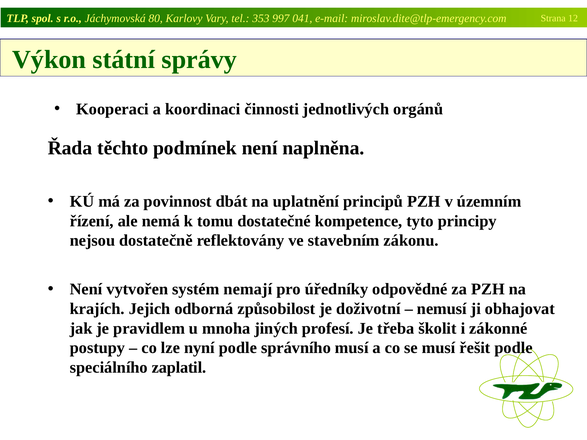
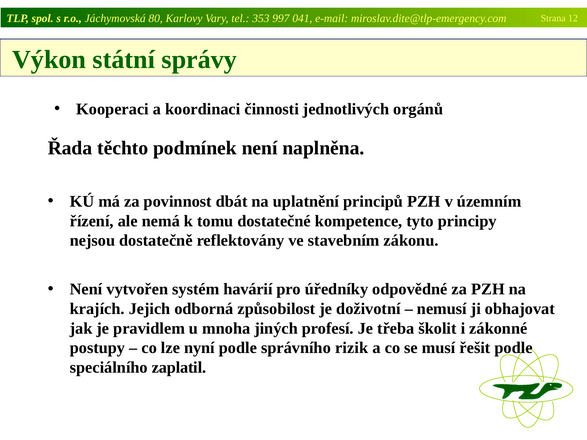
nemají: nemají -> havárií (248, 289)
správního musí: musí -> rizik (352, 348)
